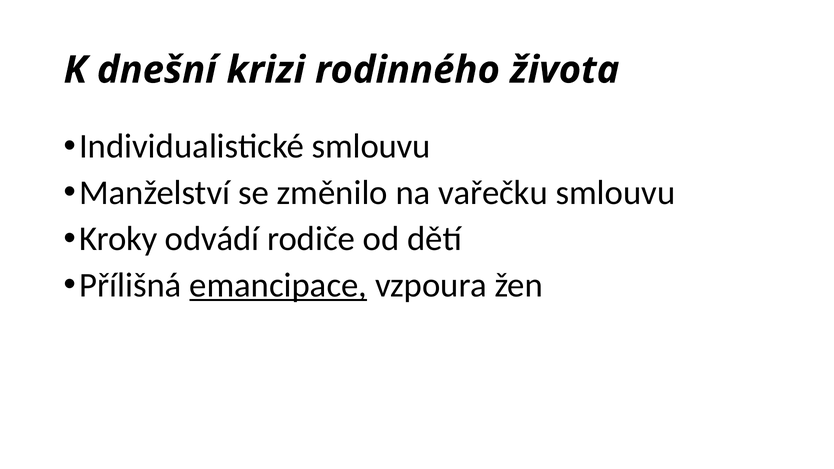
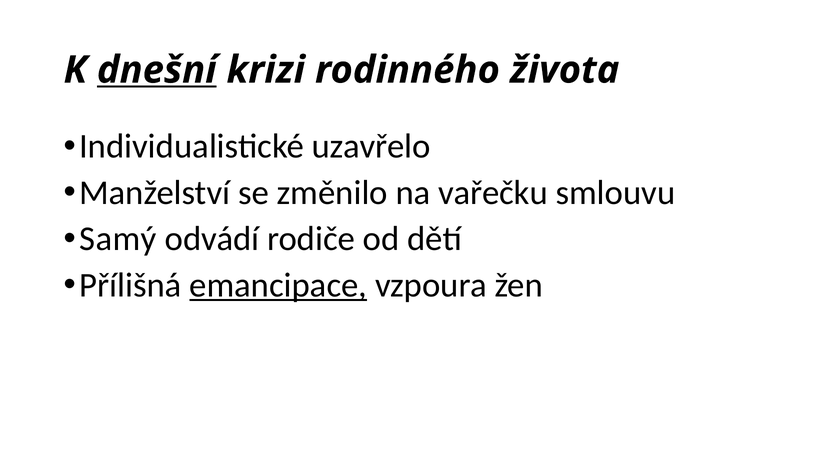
dnešní underline: none -> present (157, 70)
Individualistické smlouvu: smlouvu -> uzavřelo (371, 147)
Kroky: Kroky -> Samý (118, 239)
